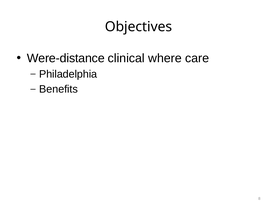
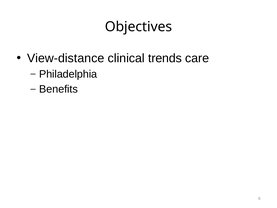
Were-distance: Were-distance -> View-distance (66, 58)
where: where -> trends (165, 58)
